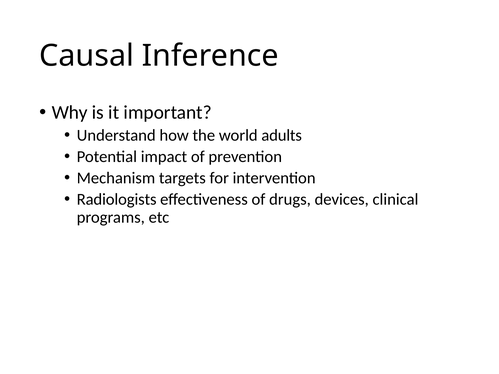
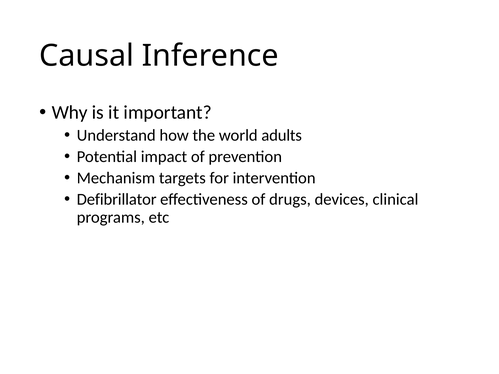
Radiologists: Radiologists -> Defibrillator (117, 200)
